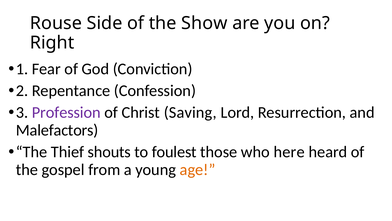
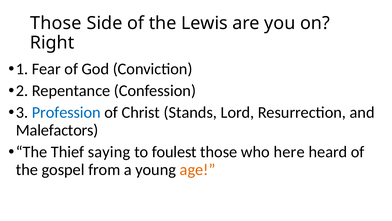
Rouse: Rouse -> Those (56, 23)
Show: Show -> Lewis (204, 23)
Profession colour: purple -> blue (66, 112)
Saving: Saving -> Stands (190, 112)
shouts: shouts -> saying (109, 152)
